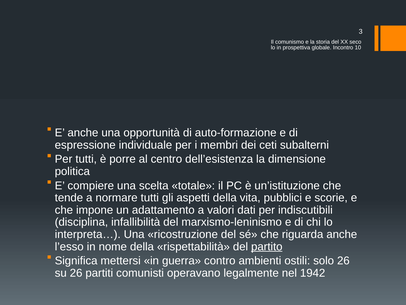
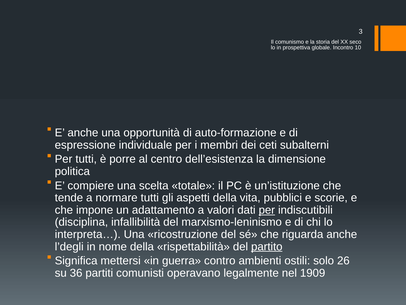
per underline: none -> present (267, 210)
l’esso: l’esso -> l’degli (69, 246)
su 26: 26 -> 36 (76, 273)
1942: 1942 -> 1909 (313, 273)
